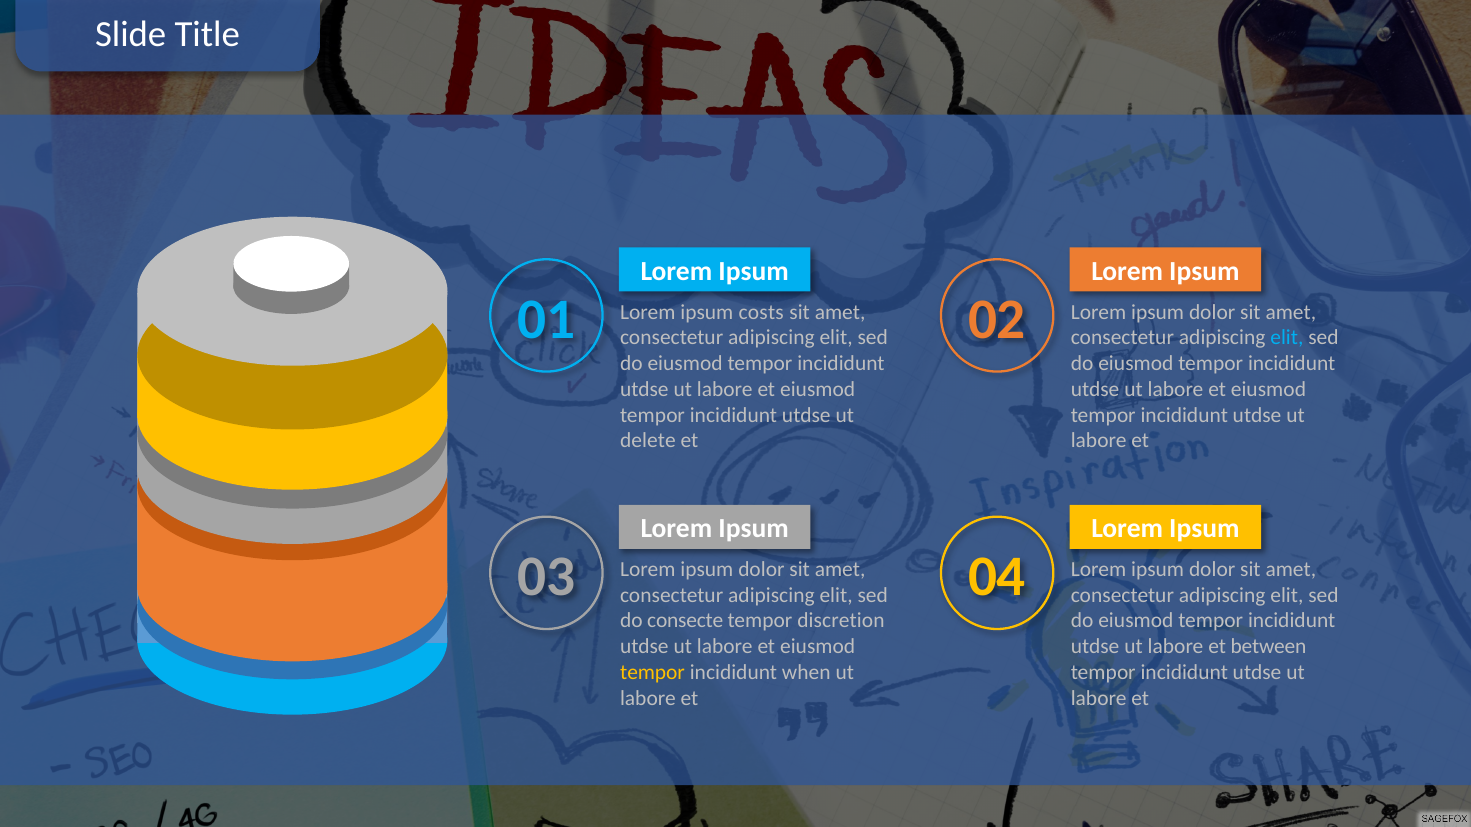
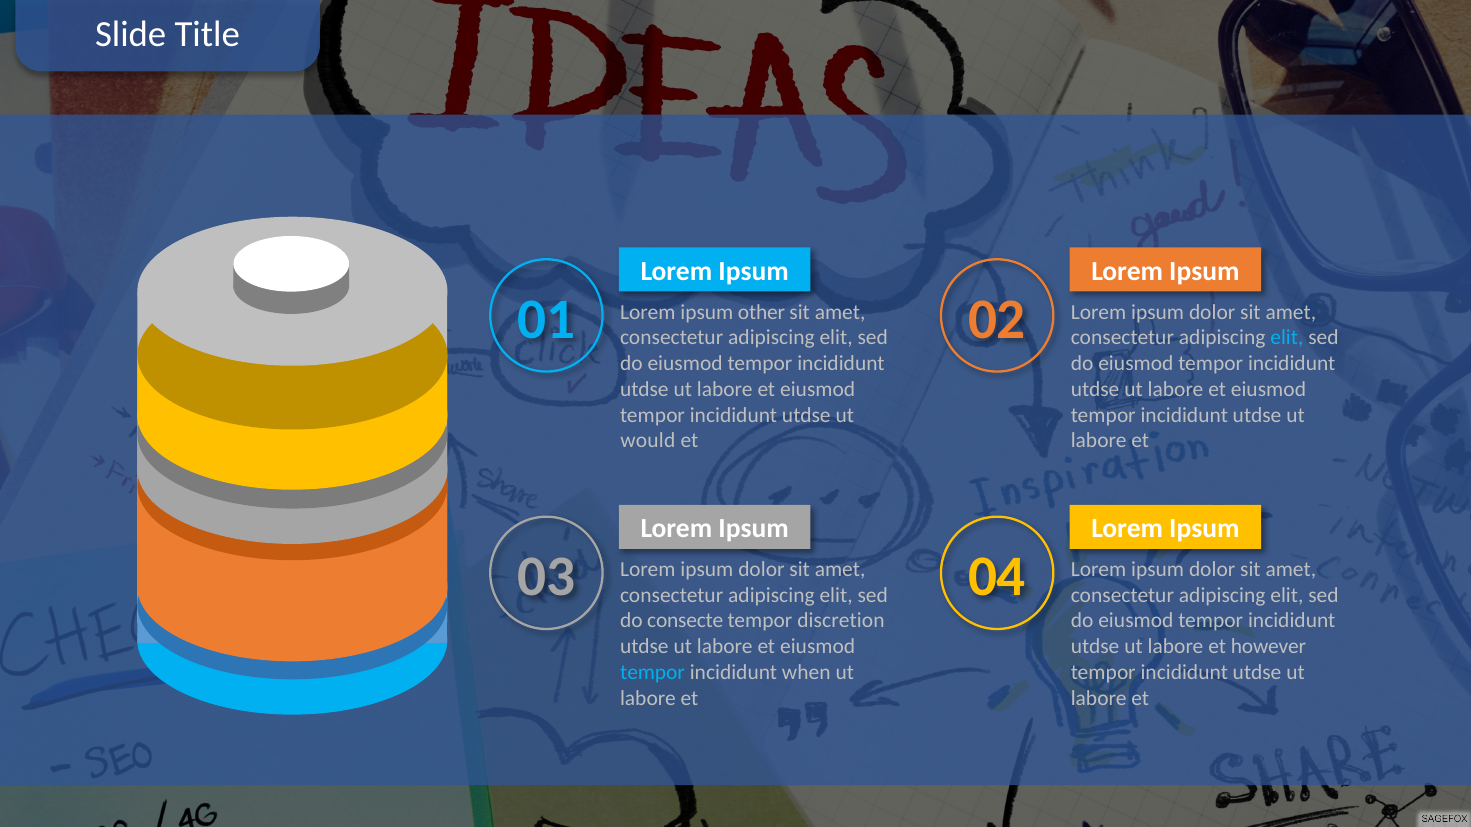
costs: costs -> other (761, 312)
delete: delete -> would (648, 441)
between: between -> however (1269, 647)
tempor colour: yellow -> light blue (653, 673)
